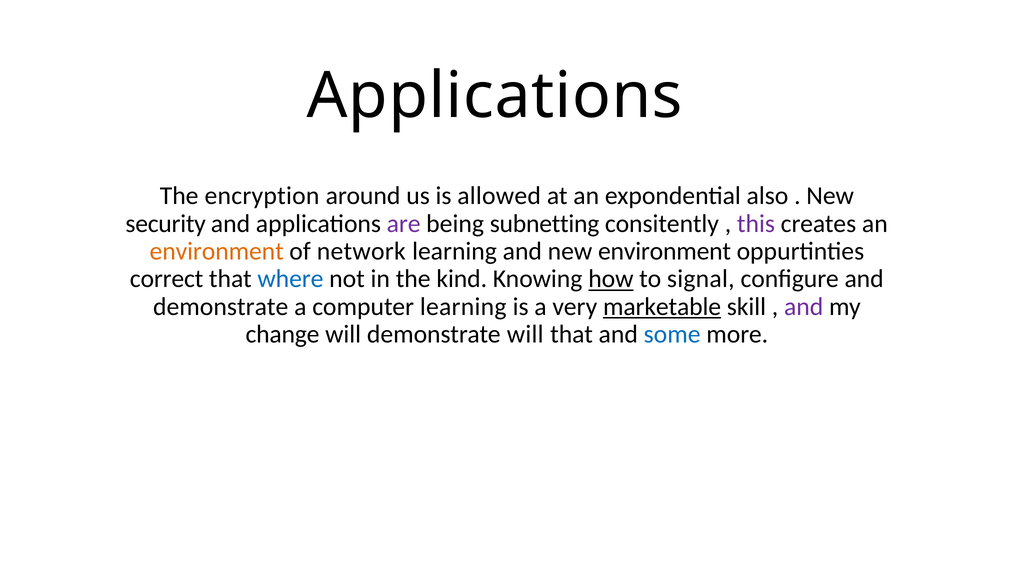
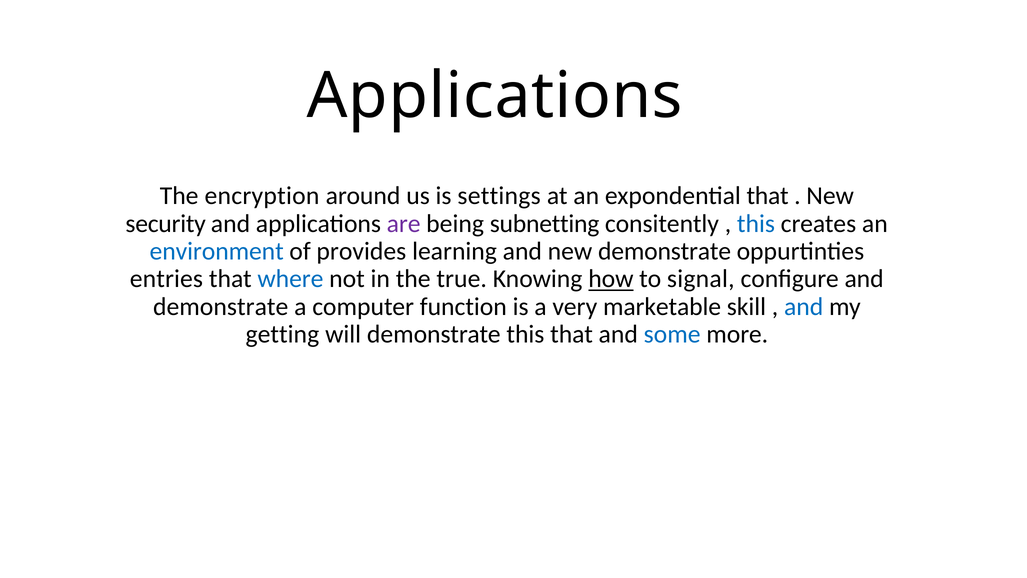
allowed: allowed -> settings (499, 196)
expondential also: also -> that (768, 196)
this colour: purple -> blue (756, 223)
environment colour: orange -> blue (217, 251)
network: network -> provides (361, 251)
new environment: environment -> demonstrate (665, 251)
correct: correct -> entries (166, 279)
kind: kind -> true (462, 279)
computer learning: learning -> function (463, 307)
marketable underline: present -> none (662, 307)
and colour: purple -> blue (804, 307)
change: change -> getting (282, 334)
demonstrate will: will -> this (525, 334)
